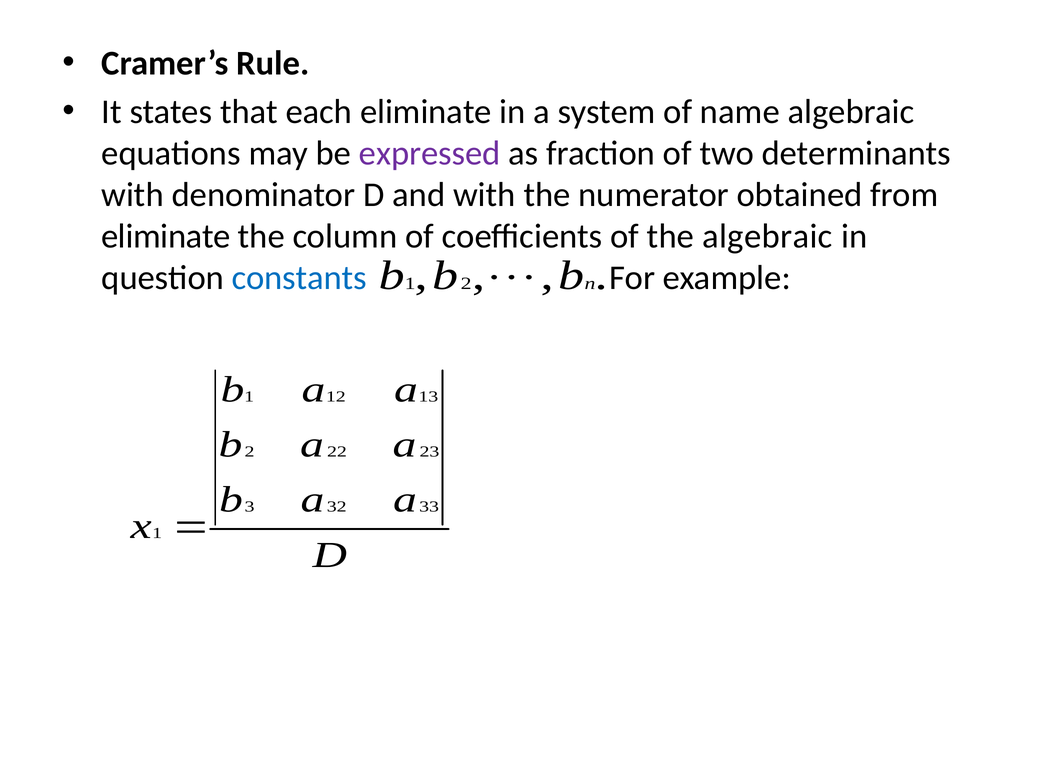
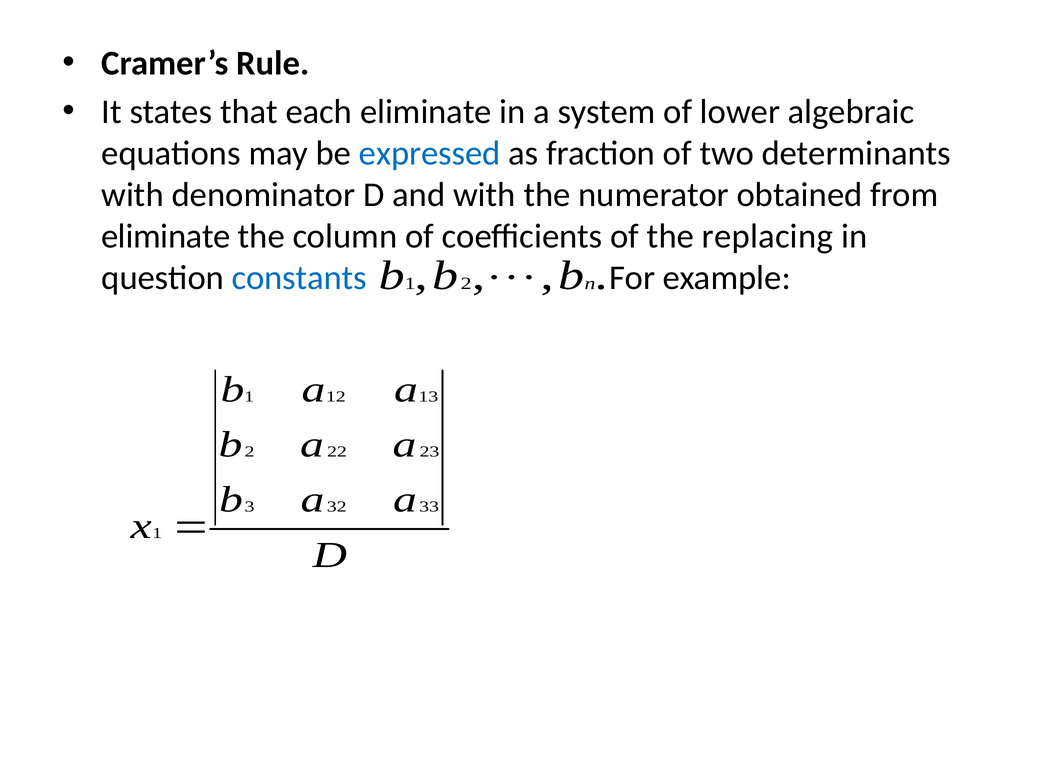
name: name -> lower (740, 112)
expressed colour: purple -> blue (430, 153)
the algebraic: algebraic -> replacing (767, 236)
